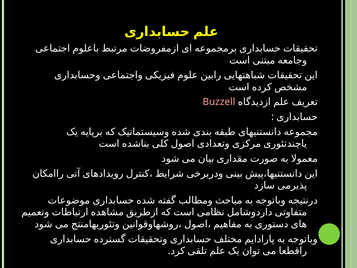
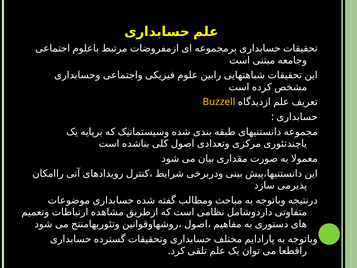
Buzzell colour: pink -> yellow (219, 102)
